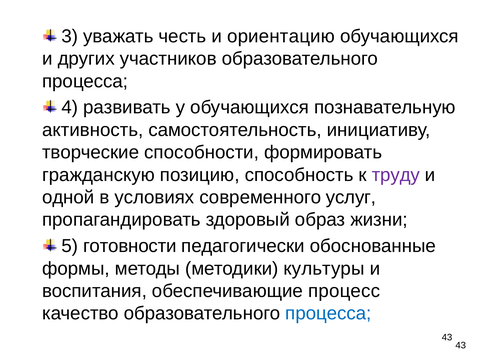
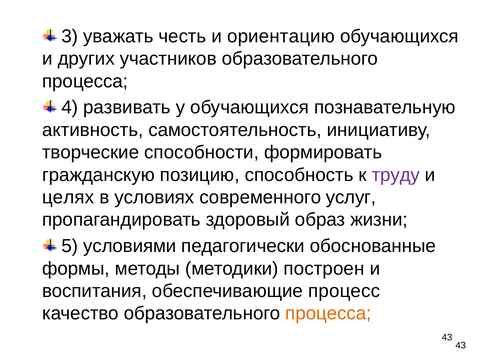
одной: одной -> целях (68, 197)
готовности: готовности -> условиями (130, 246)
культуры: культуры -> построен (324, 268)
процесса colour: blue -> orange (328, 313)
